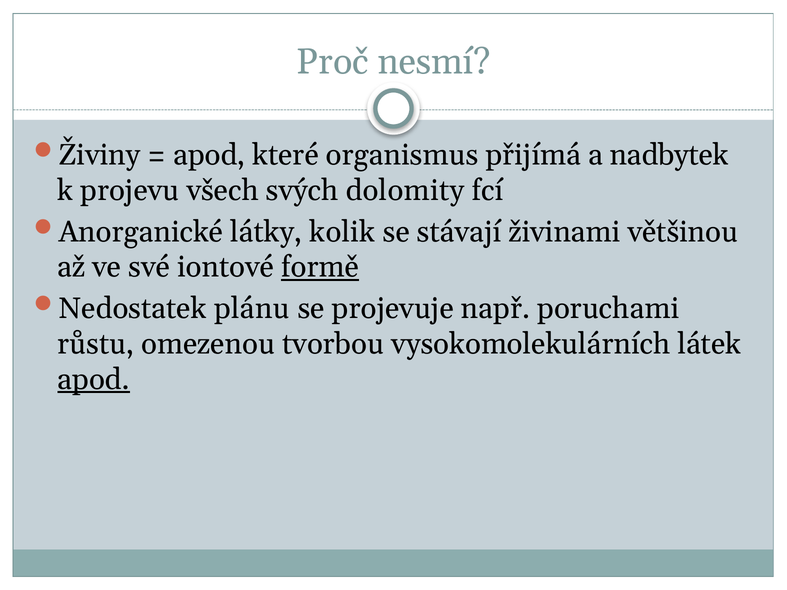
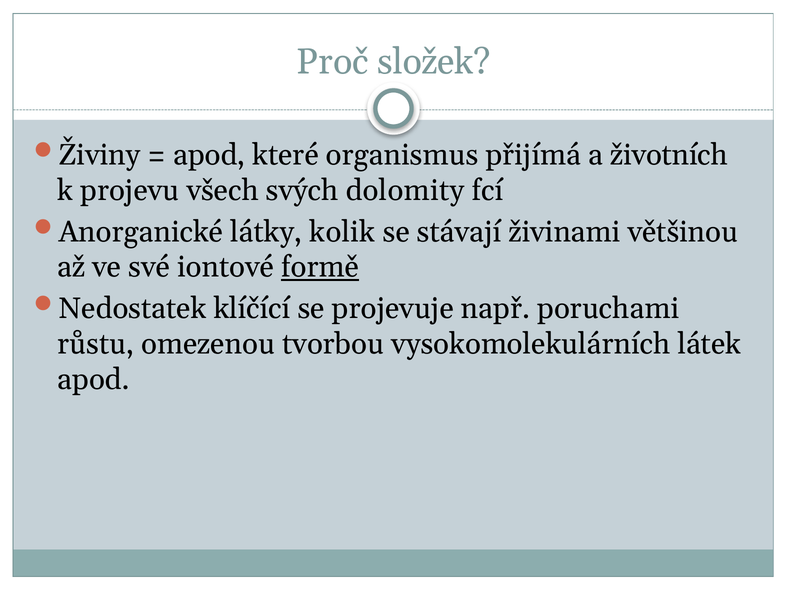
nesmí: nesmí -> složek (434, 62)
nadbytek: nadbytek -> životních (669, 155)
plánu: plánu -> klíčící (252, 309)
apod underline: present -> none (94, 380)
